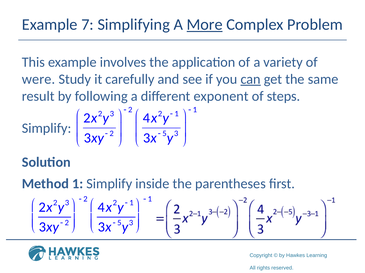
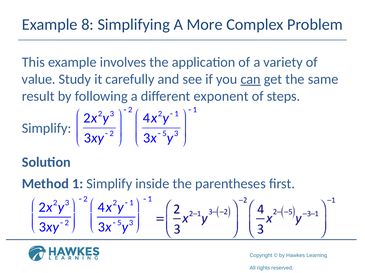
7: 7 -> 8 (88, 25)
More underline: present -> none (205, 25)
were: were -> value (39, 79)
